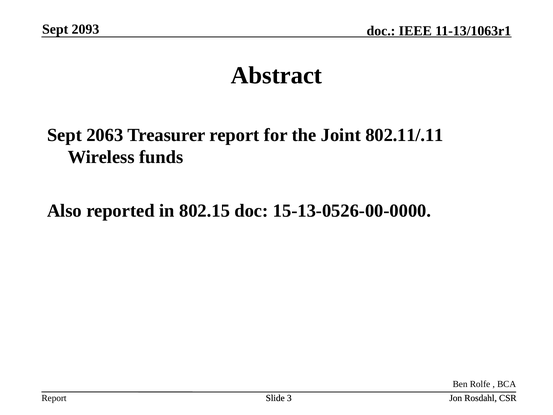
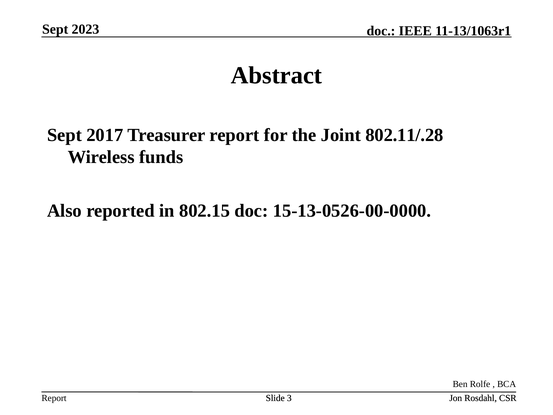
2093: 2093 -> 2023 (85, 29)
2063: 2063 -> 2017 (105, 135)
802.11/.11: 802.11/.11 -> 802.11/.28 (404, 135)
